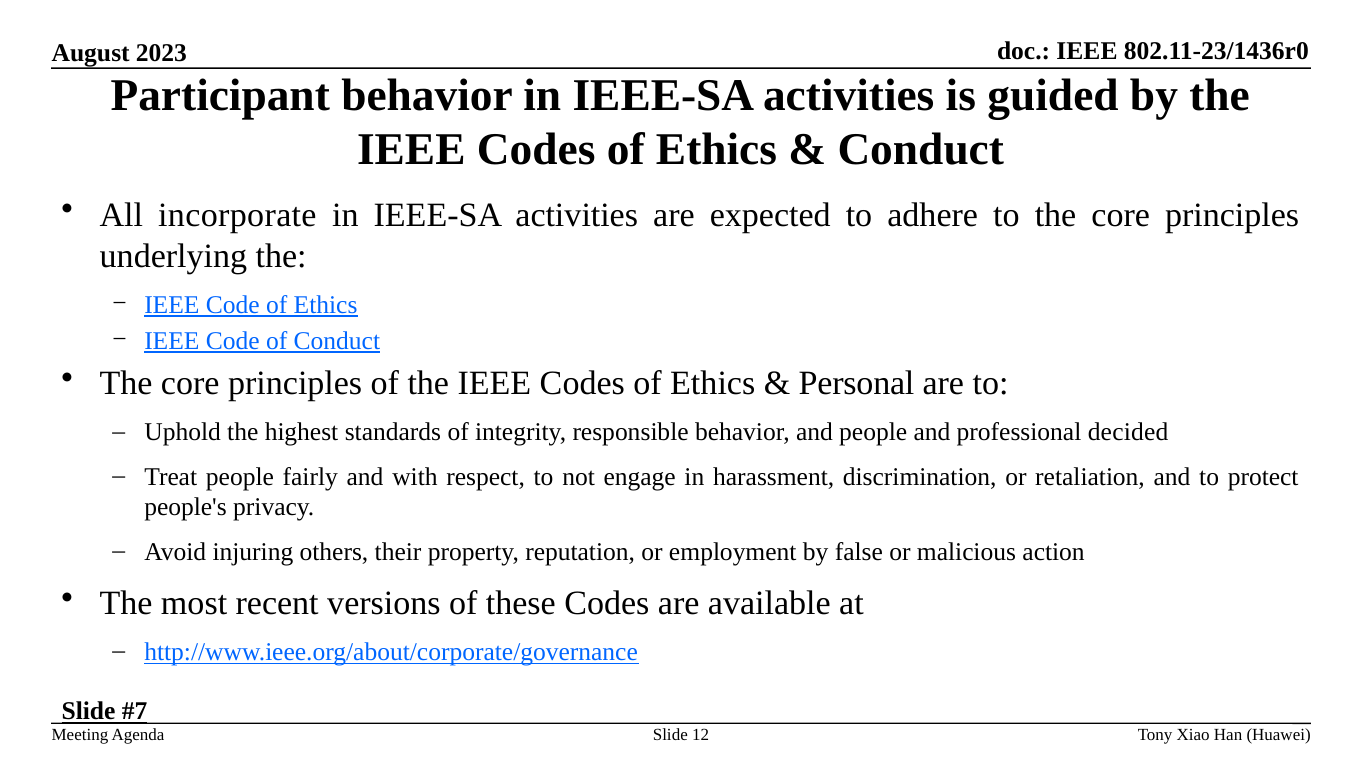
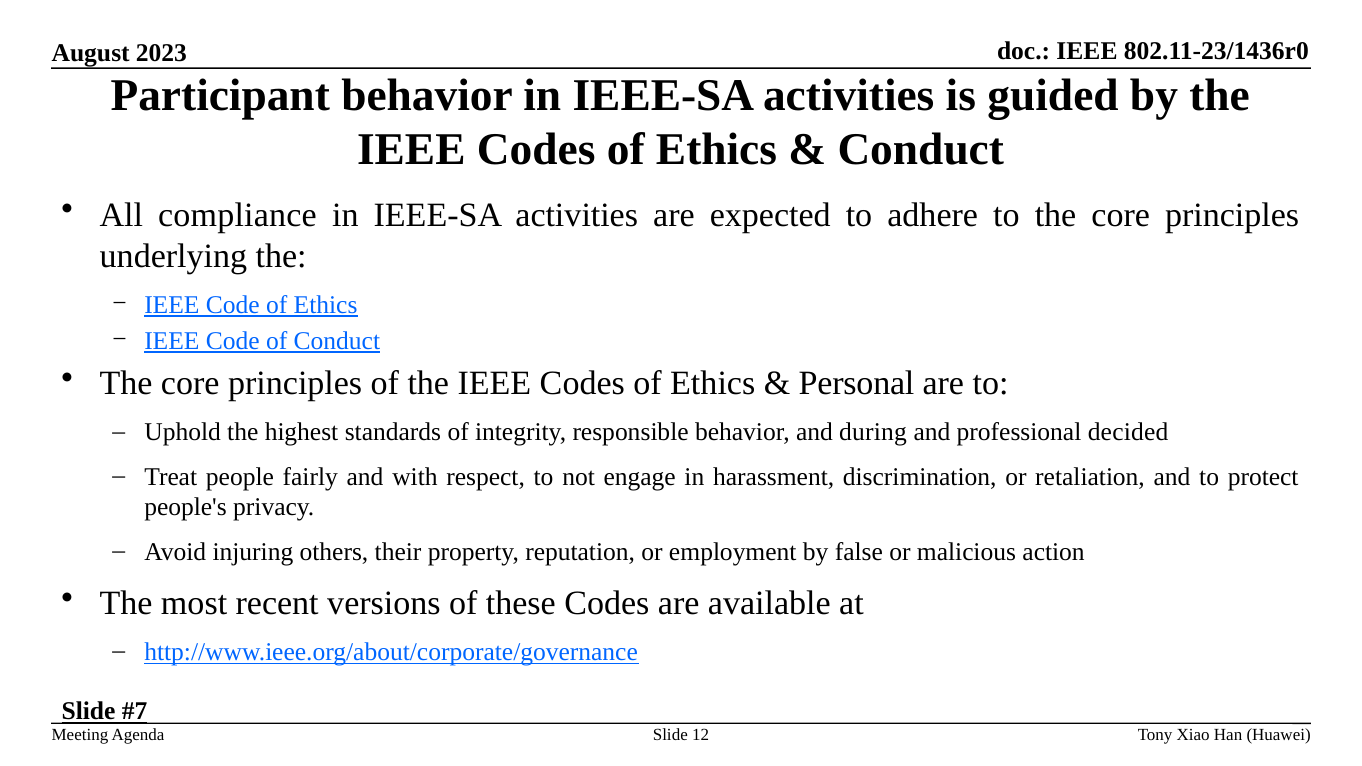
incorporate: incorporate -> compliance (237, 215)
and people: people -> during (873, 433)
